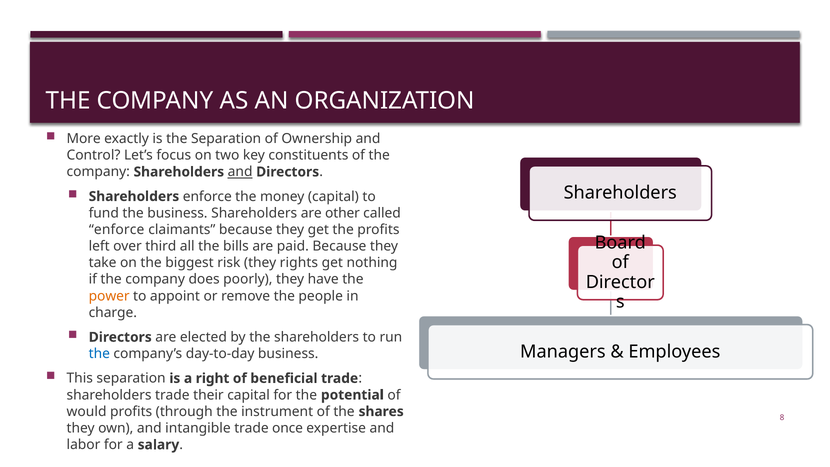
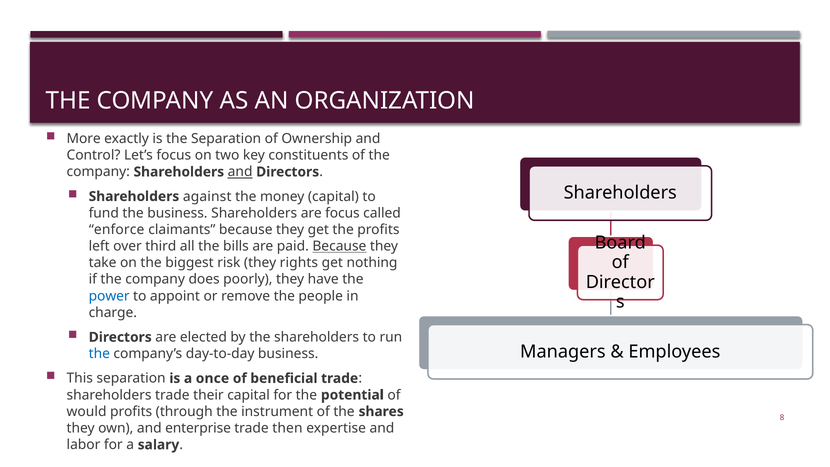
Shareholders enforce: enforce -> against (207, 196)
are other: other -> focus (342, 213)
Because underline: none -> present (339, 246)
power colour: orange -> blue (109, 296)
right: right -> once (212, 378)
intangible: intangible -> enterprise (198, 428)
once: once -> then (287, 428)
